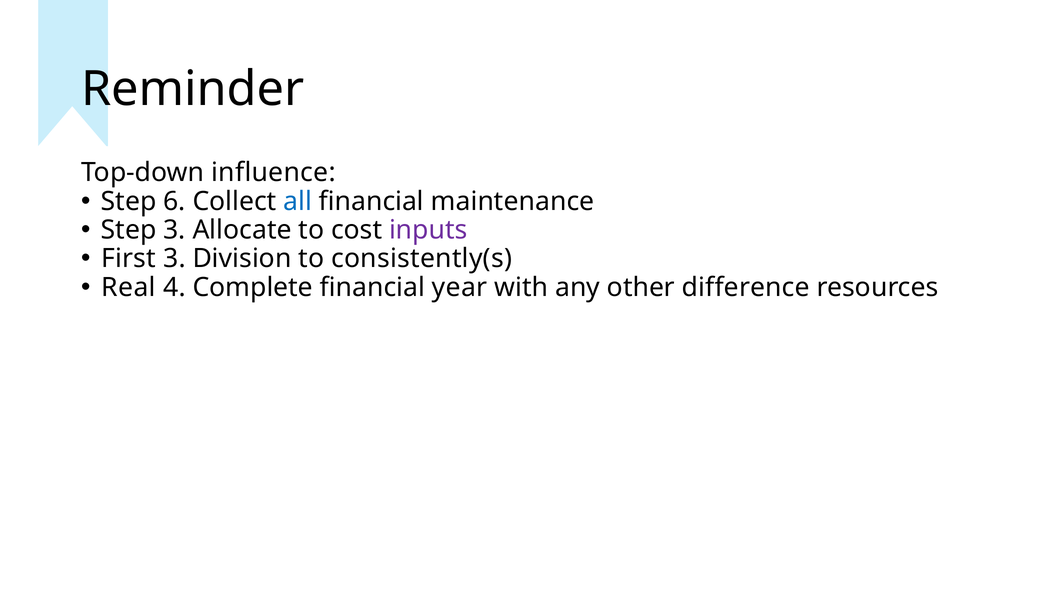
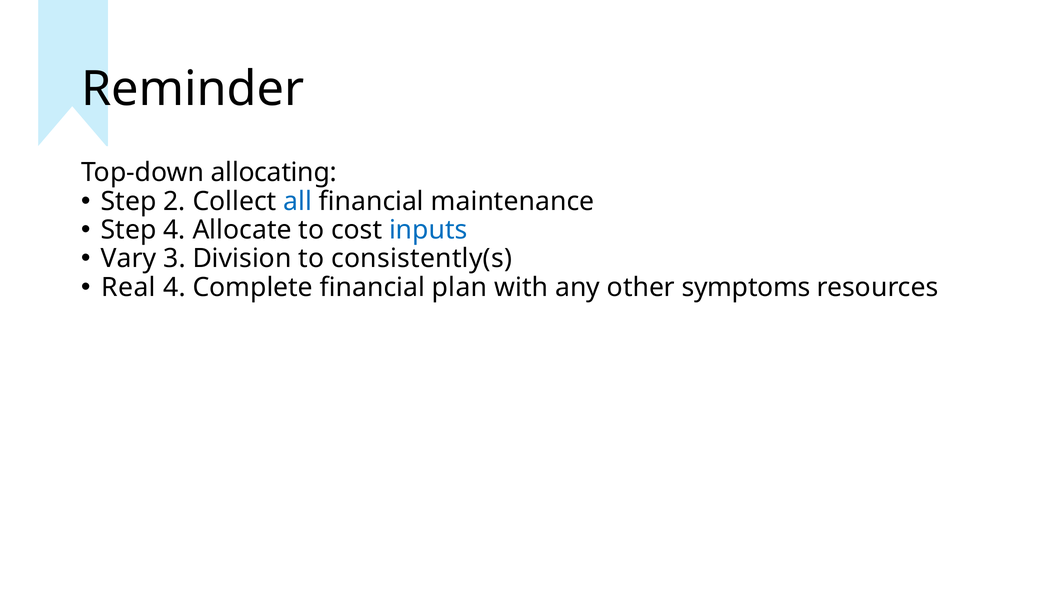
influence: influence -> allocating (274, 173)
6: 6 -> 2 (174, 201)
Step 3: 3 -> 4 (174, 230)
inputs colour: purple -> blue (428, 230)
First: First -> Vary (129, 259)
year: year -> plan (460, 287)
difference: difference -> symptoms (746, 287)
